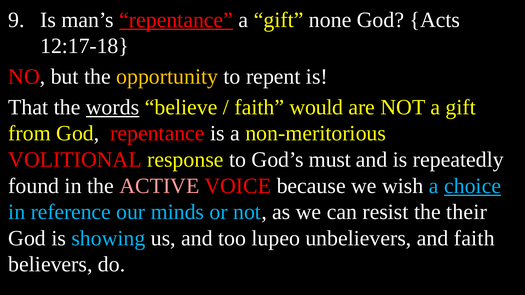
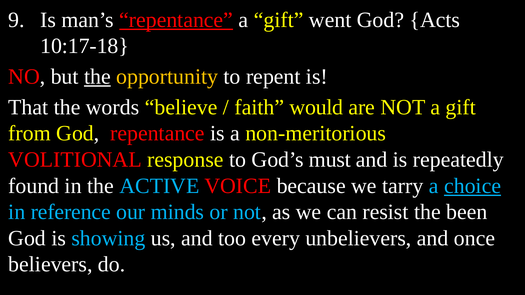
none: none -> went (330, 20)
12:17-18: 12:17-18 -> 10:17-18 (85, 46)
the underline: none -> present (97, 77)
words underline: present -> none (113, 107)
ACTIVE colour: pink -> light blue (159, 186)
wish: wish -> tarry (403, 186)
their: their -> been (467, 212)
lupeo: lupeo -> every (276, 238)
and faith: faith -> once (474, 238)
